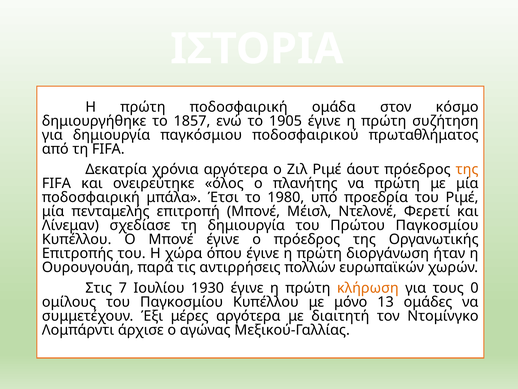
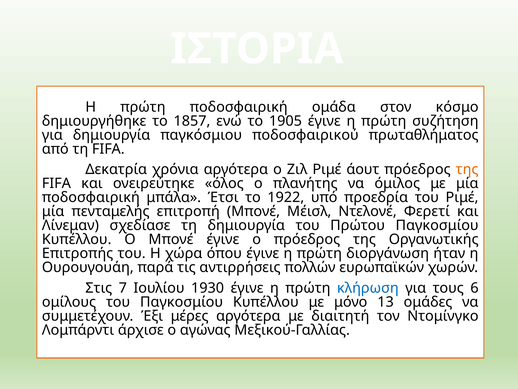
να πρώτη: πρώτη -> όμιλος (397, 183)
1980: 1980 -> 1922 (286, 197)
κλήρωση colour: orange -> blue (368, 288)
0: 0 -> 6 (474, 288)
